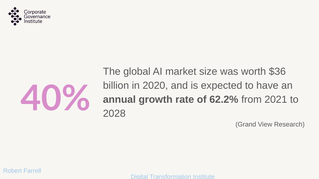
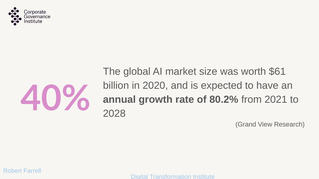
$36: $36 -> $61 (277, 72)
62.2%: 62.2% -> 80.2% (224, 100)
